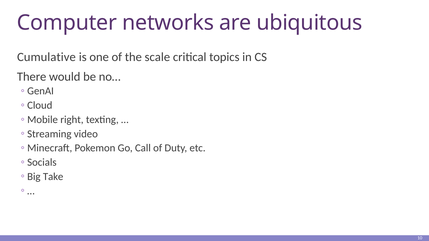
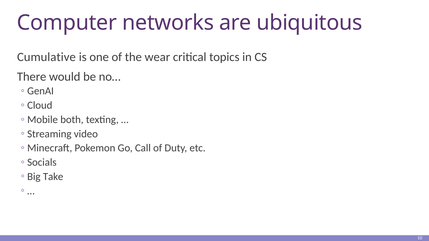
scale: scale -> wear (157, 57)
right: right -> both (72, 120)
